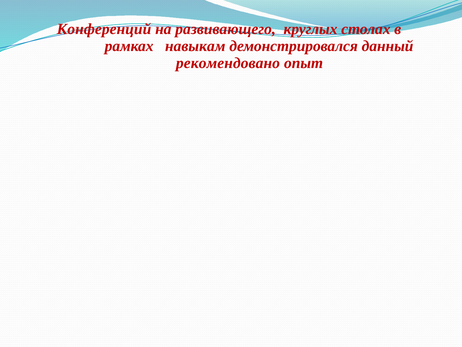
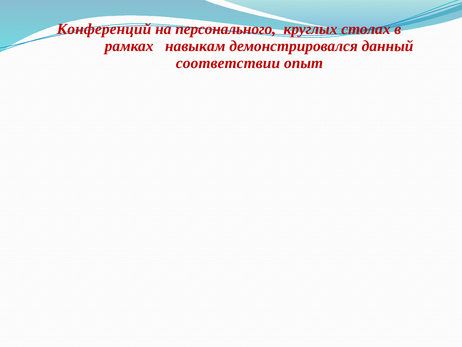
развивающего: развивающего -> персонального (226, 29)
рекомендовано: рекомендовано -> соответствии (228, 63)
